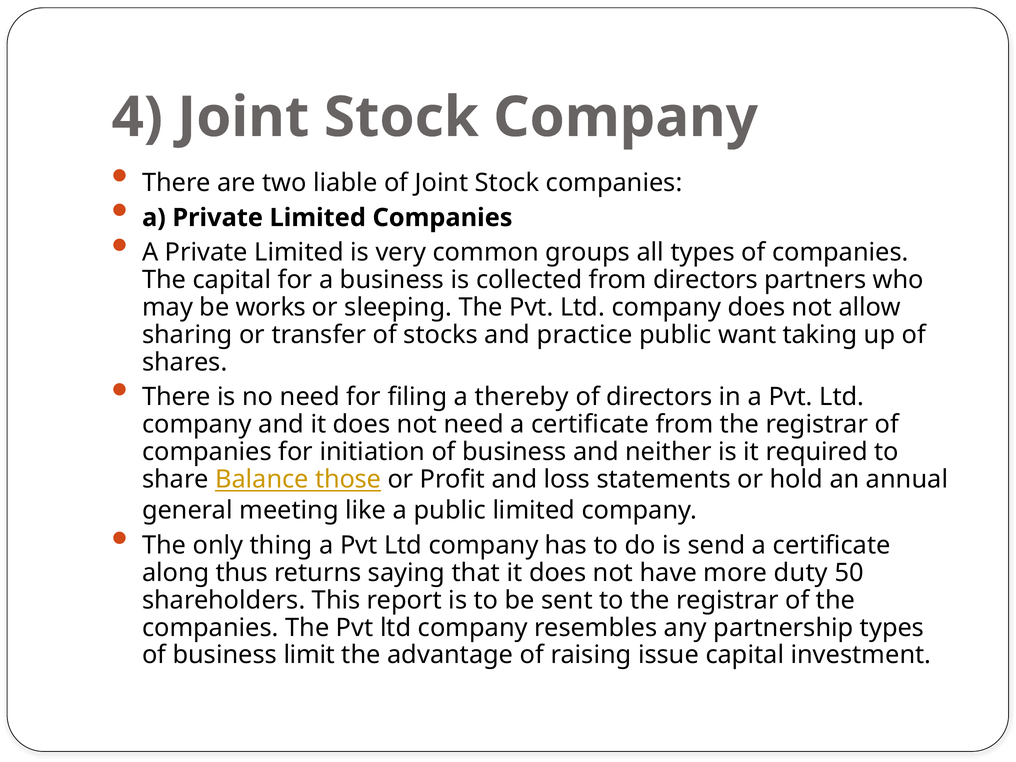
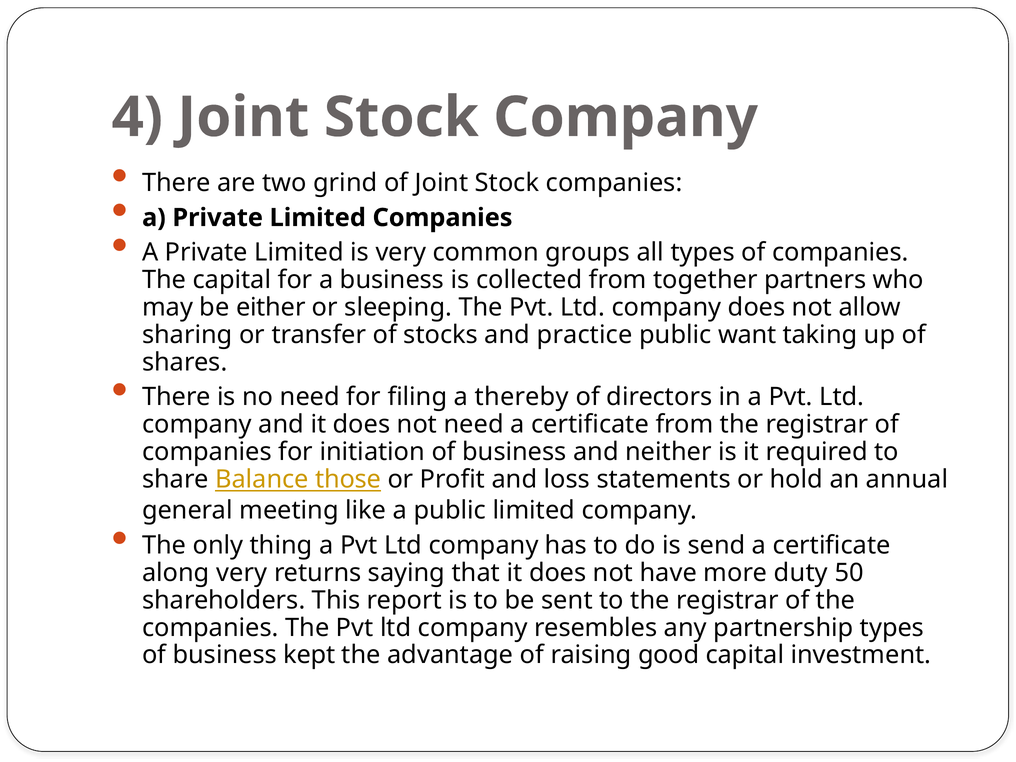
liable: liable -> grind (345, 183)
from directors: directors -> together (705, 280)
works: works -> either (271, 307)
along thus: thus -> very (242, 573)
limit: limit -> kept (309, 655)
issue: issue -> good (669, 655)
